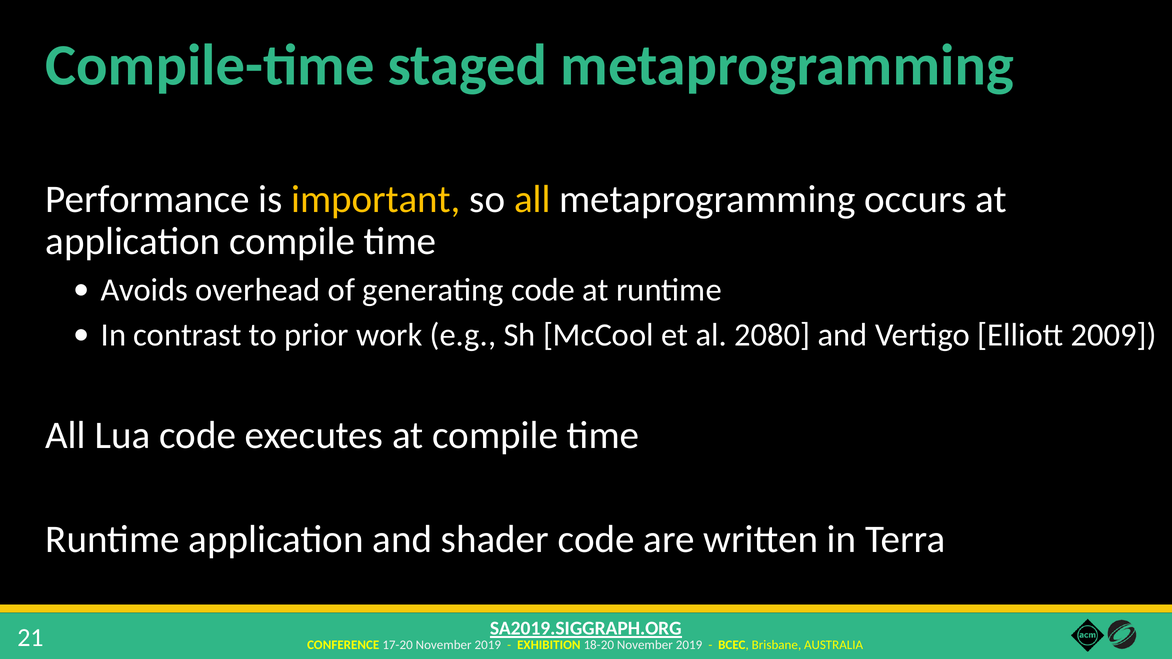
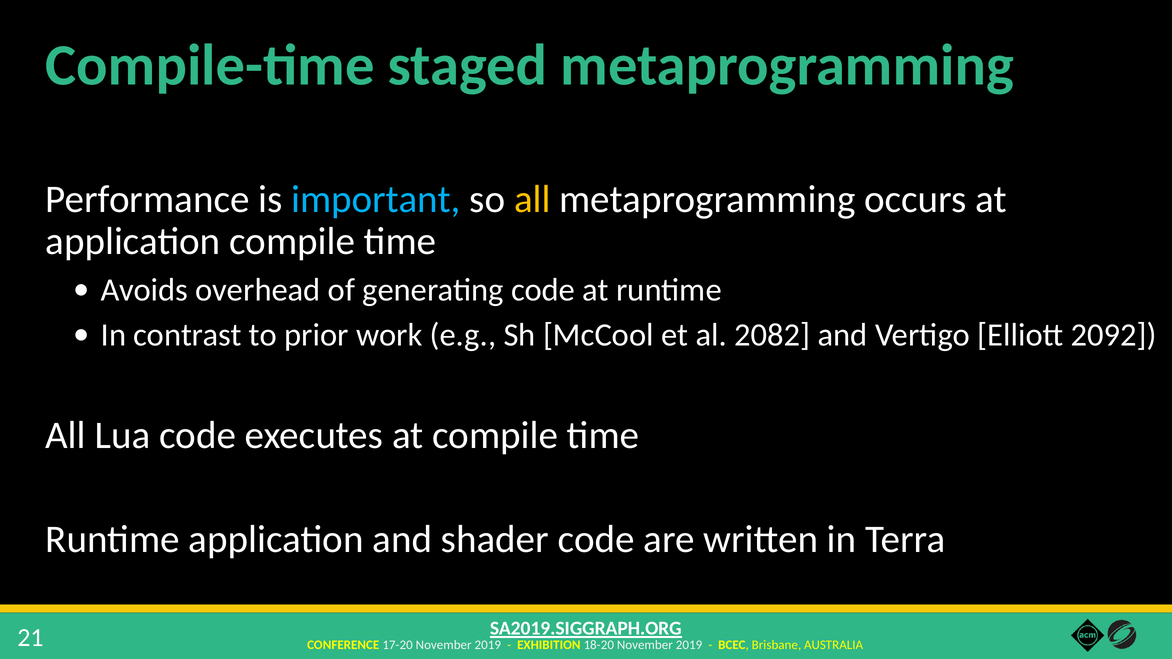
important colour: yellow -> light blue (376, 199)
2080: 2080 -> 2082 (772, 335)
2009: 2009 -> 2092 (1114, 335)
